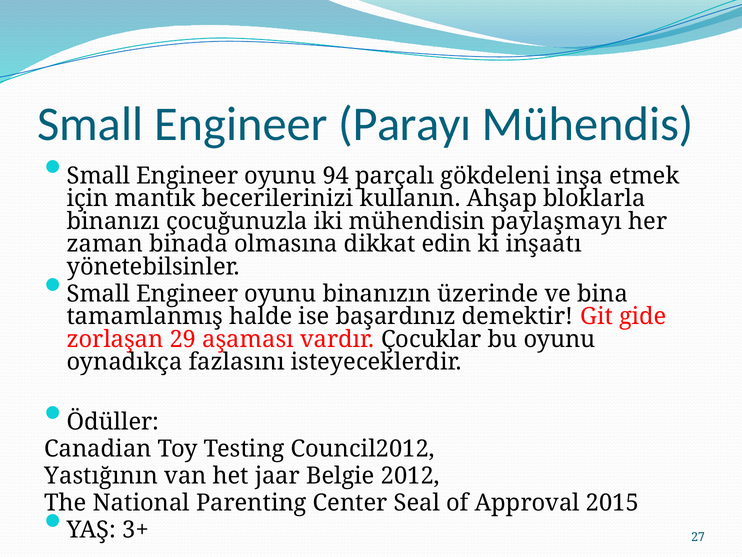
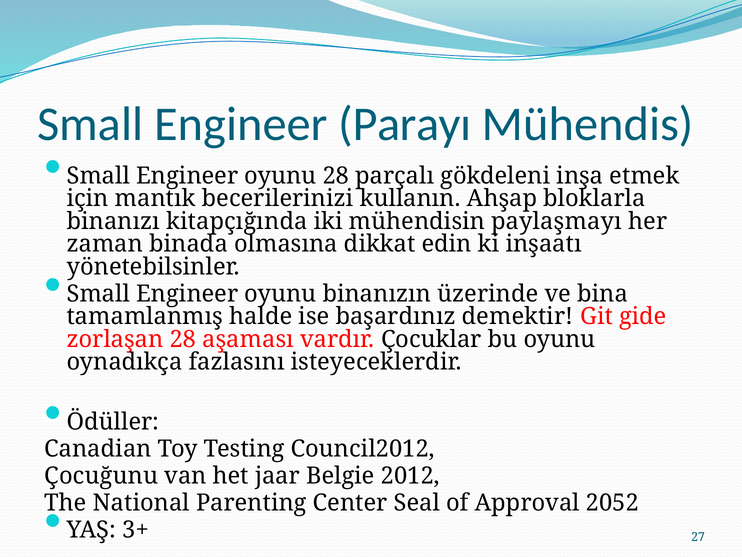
oyunu 94: 94 -> 28 (336, 176)
çocuğunuzla: çocuğunuzla -> kitapçığında (237, 221)
zorlaşan 29: 29 -> 28 (183, 339)
Yastığının: Yastığının -> Çocuğunu (101, 475)
2015: 2015 -> 2052 (612, 502)
